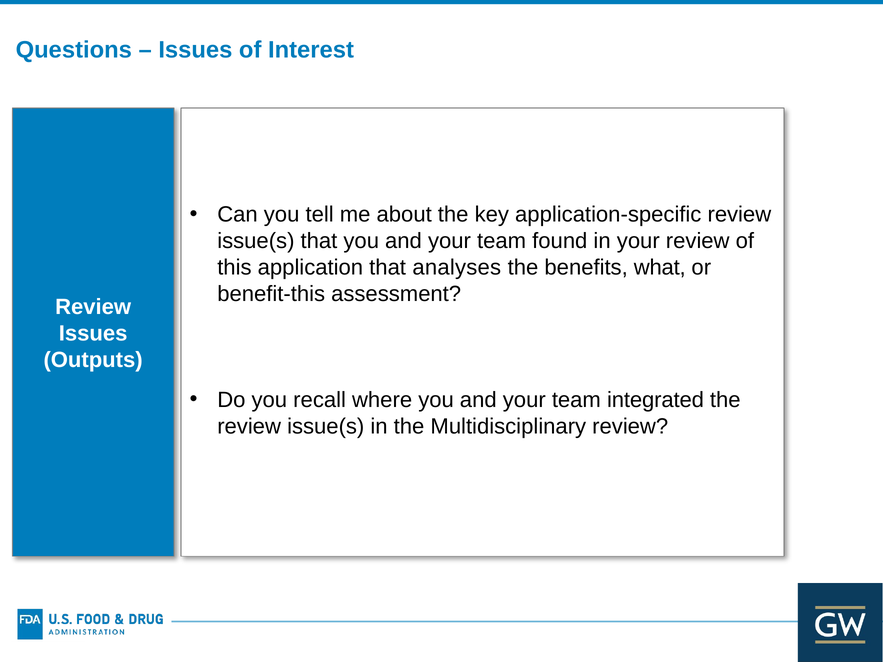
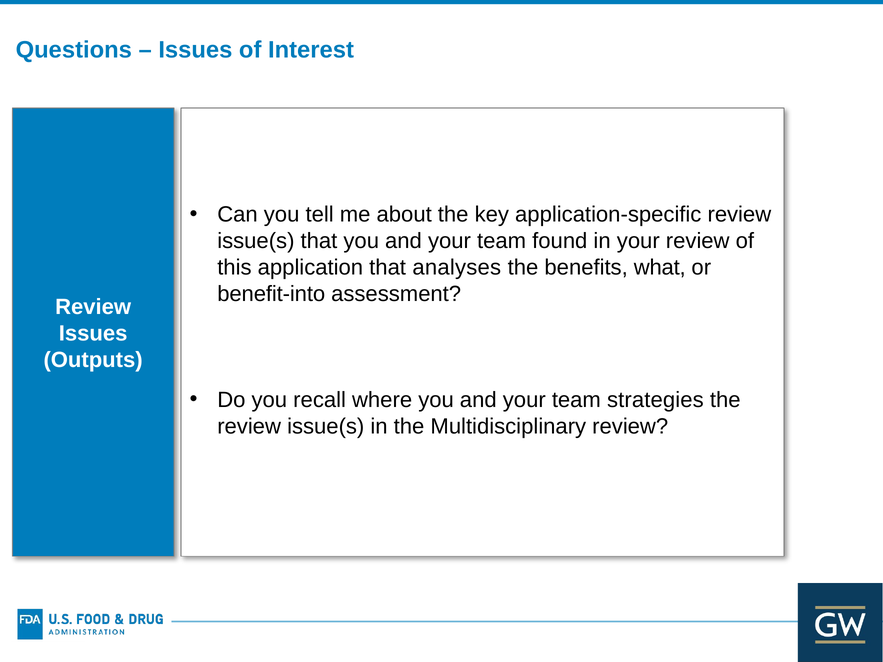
benefit-this: benefit-this -> benefit-into (271, 294)
integrated: integrated -> strategies (655, 400)
